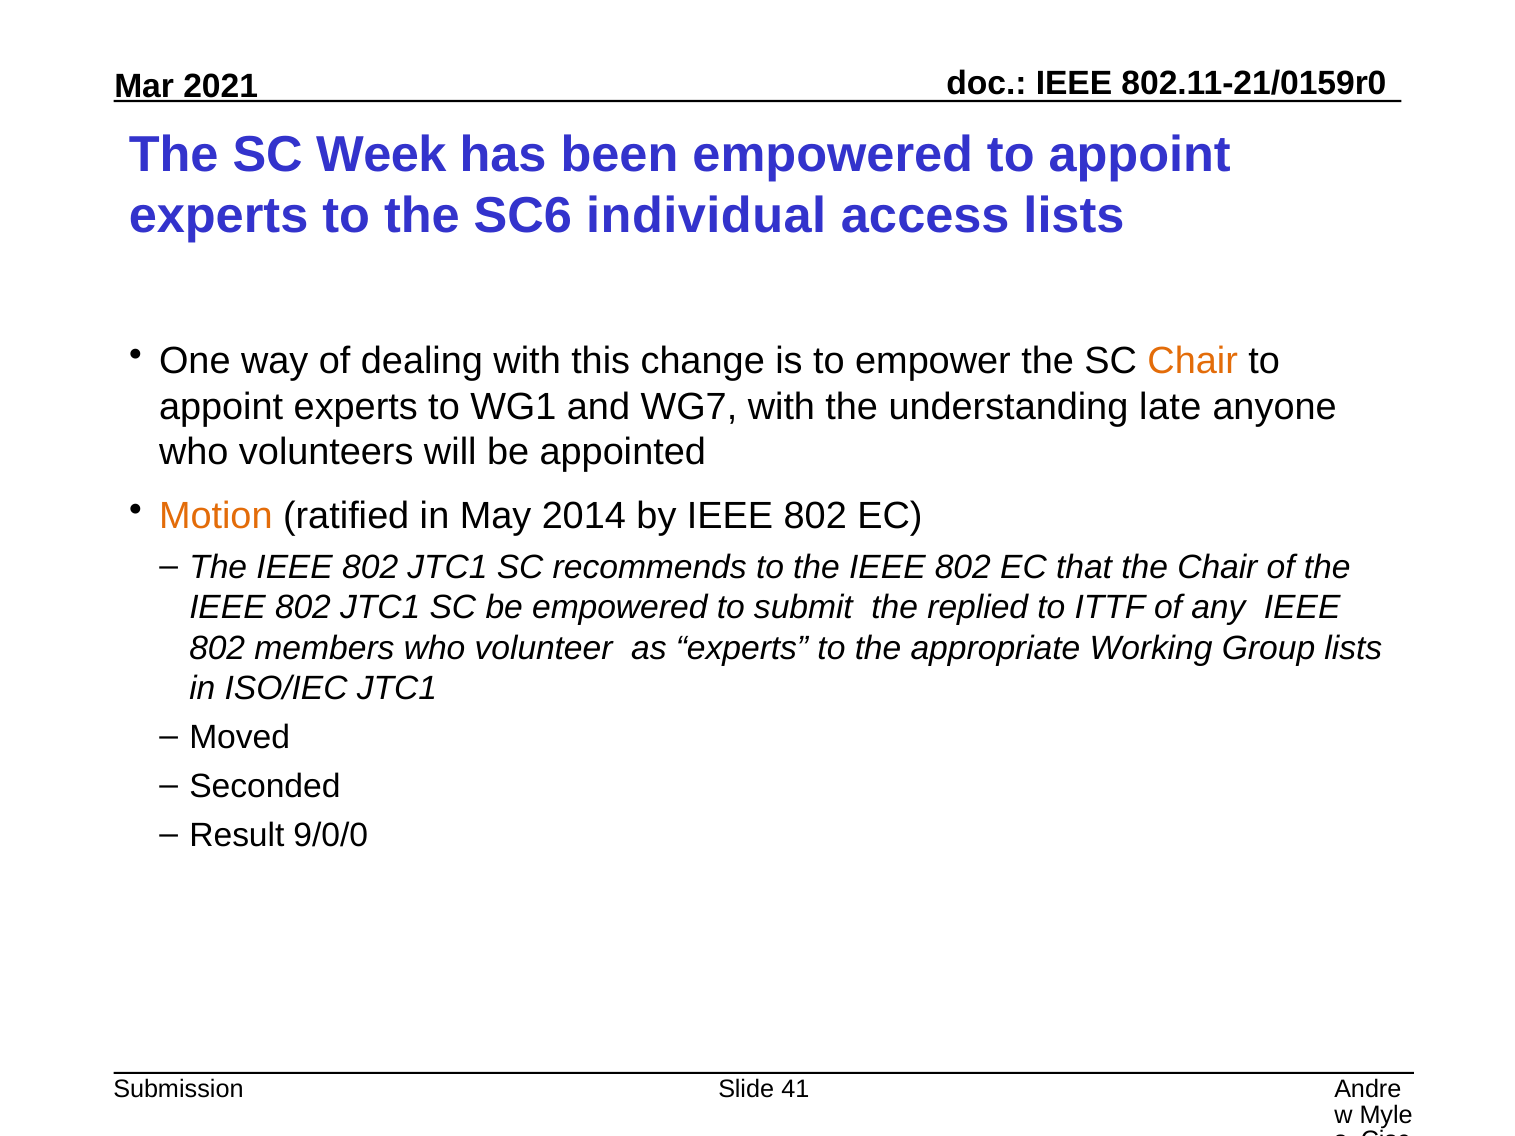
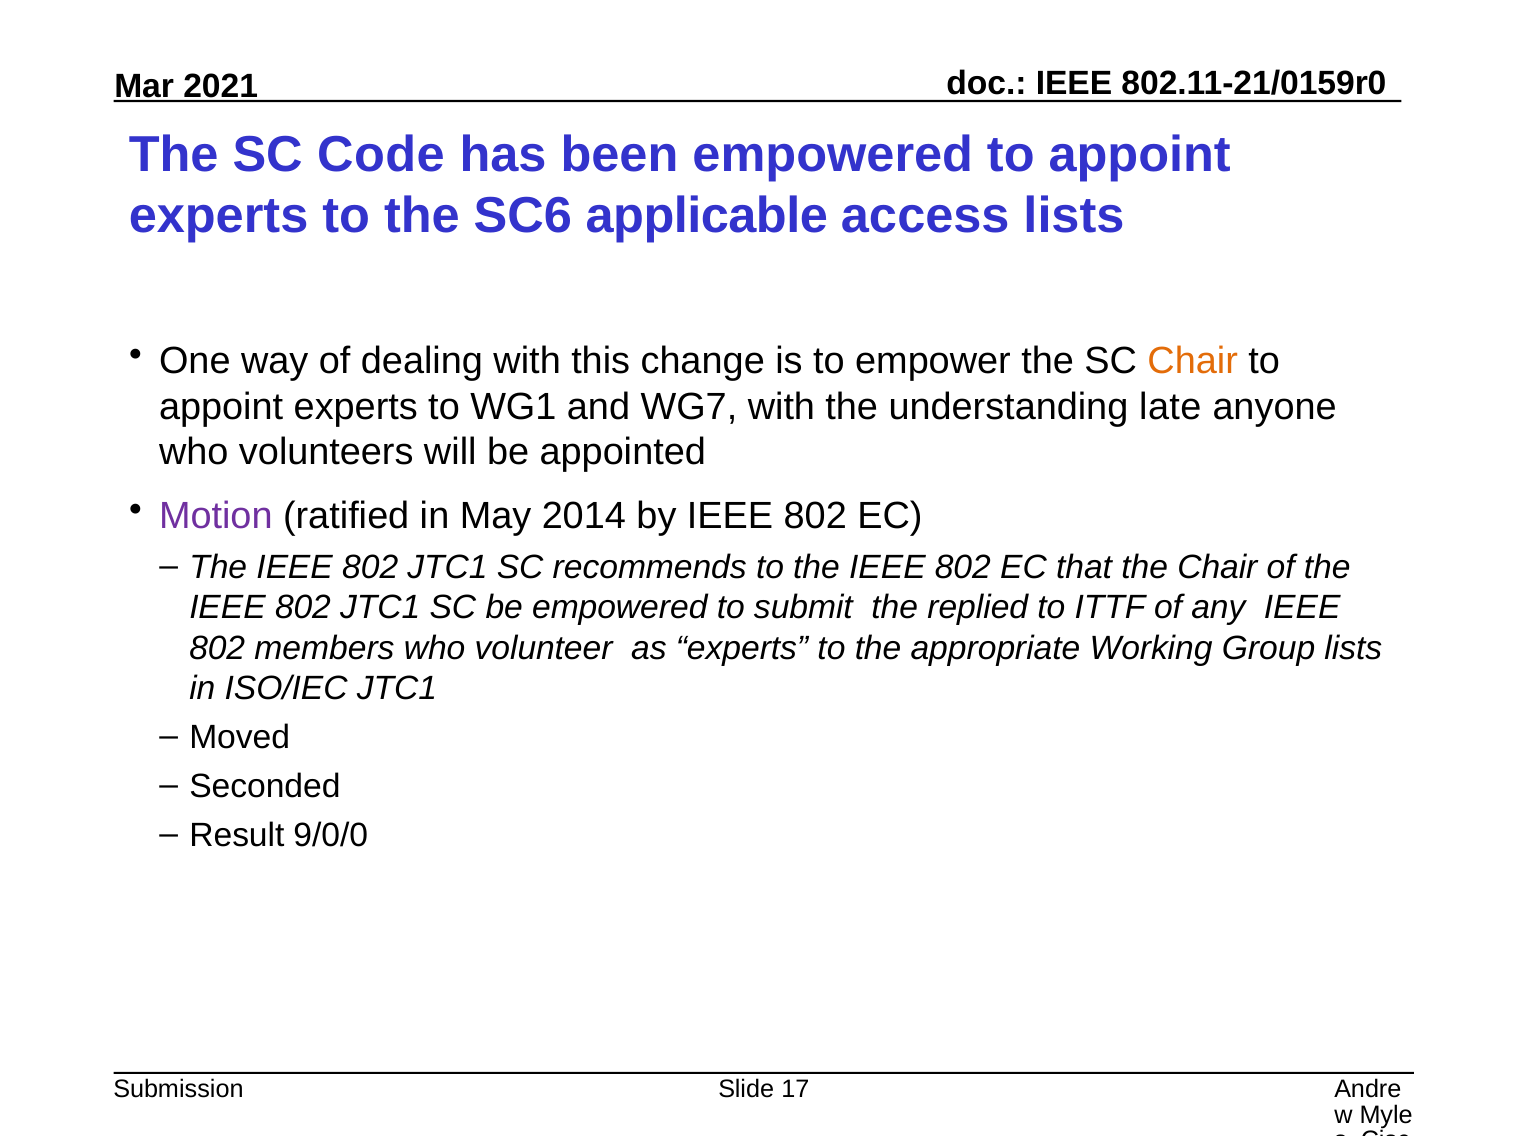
Week: Week -> Code (381, 155)
individual: individual -> applicable (707, 216)
Motion colour: orange -> purple (216, 517)
41: 41 -> 17 (795, 1090)
